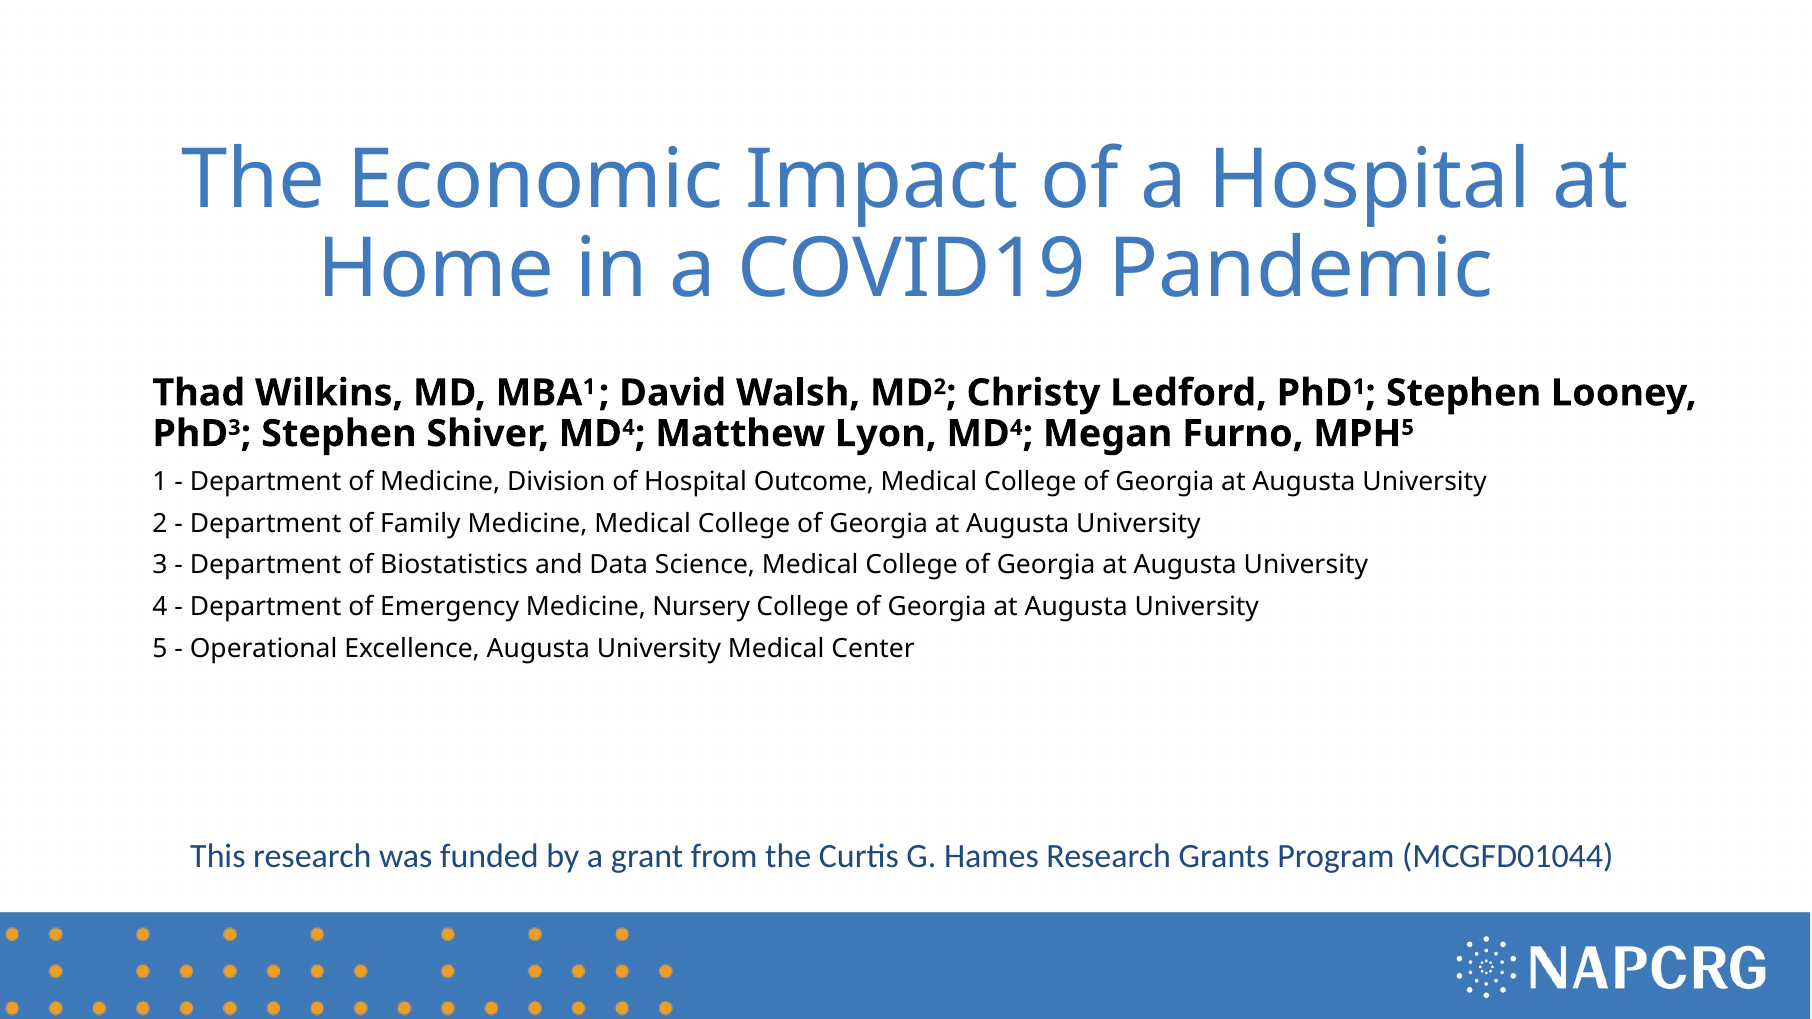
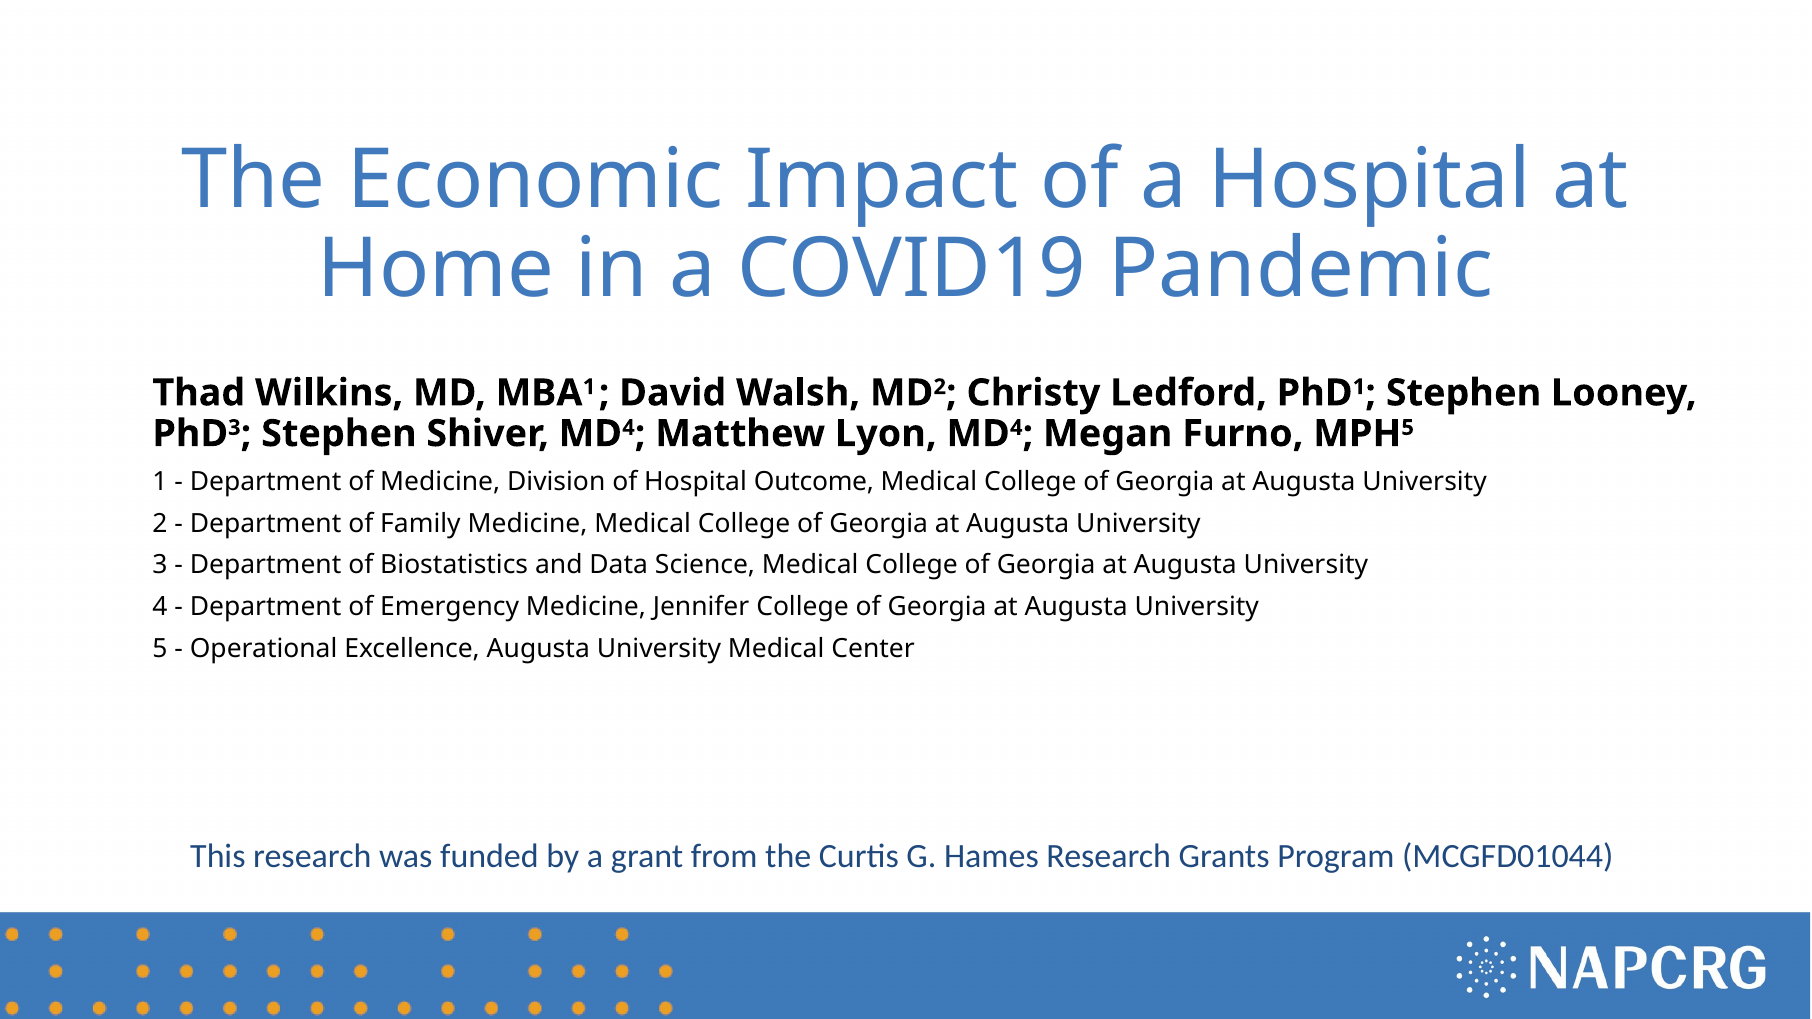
Nursery: Nursery -> Jennifer (701, 607)
